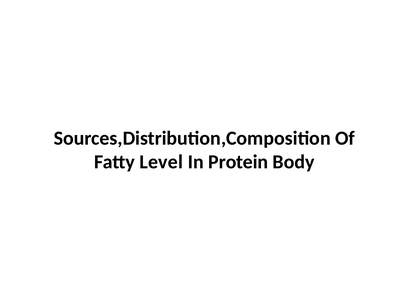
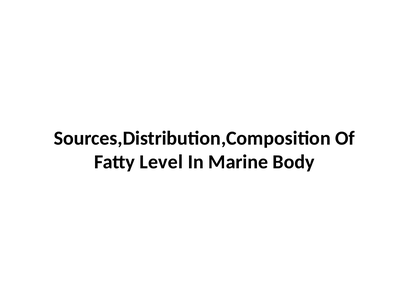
Protein: Protein -> Marine (238, 162)
